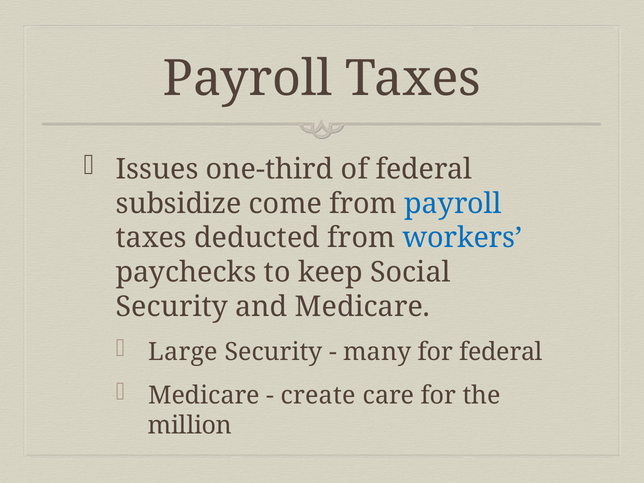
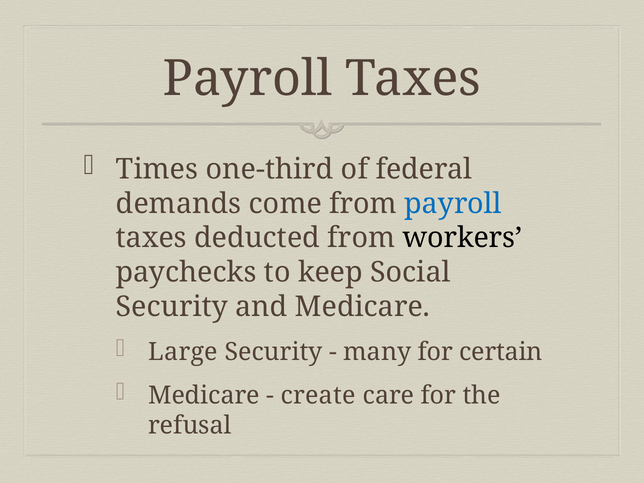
Issues: Issues -> Times (157, 169)
subsidize: subsidize -> demands (179, 204)
workers colour: blue -> black (462, 238)
for federal: federal -> certain (501, 352)
million: million -> refusal (190, 426)
